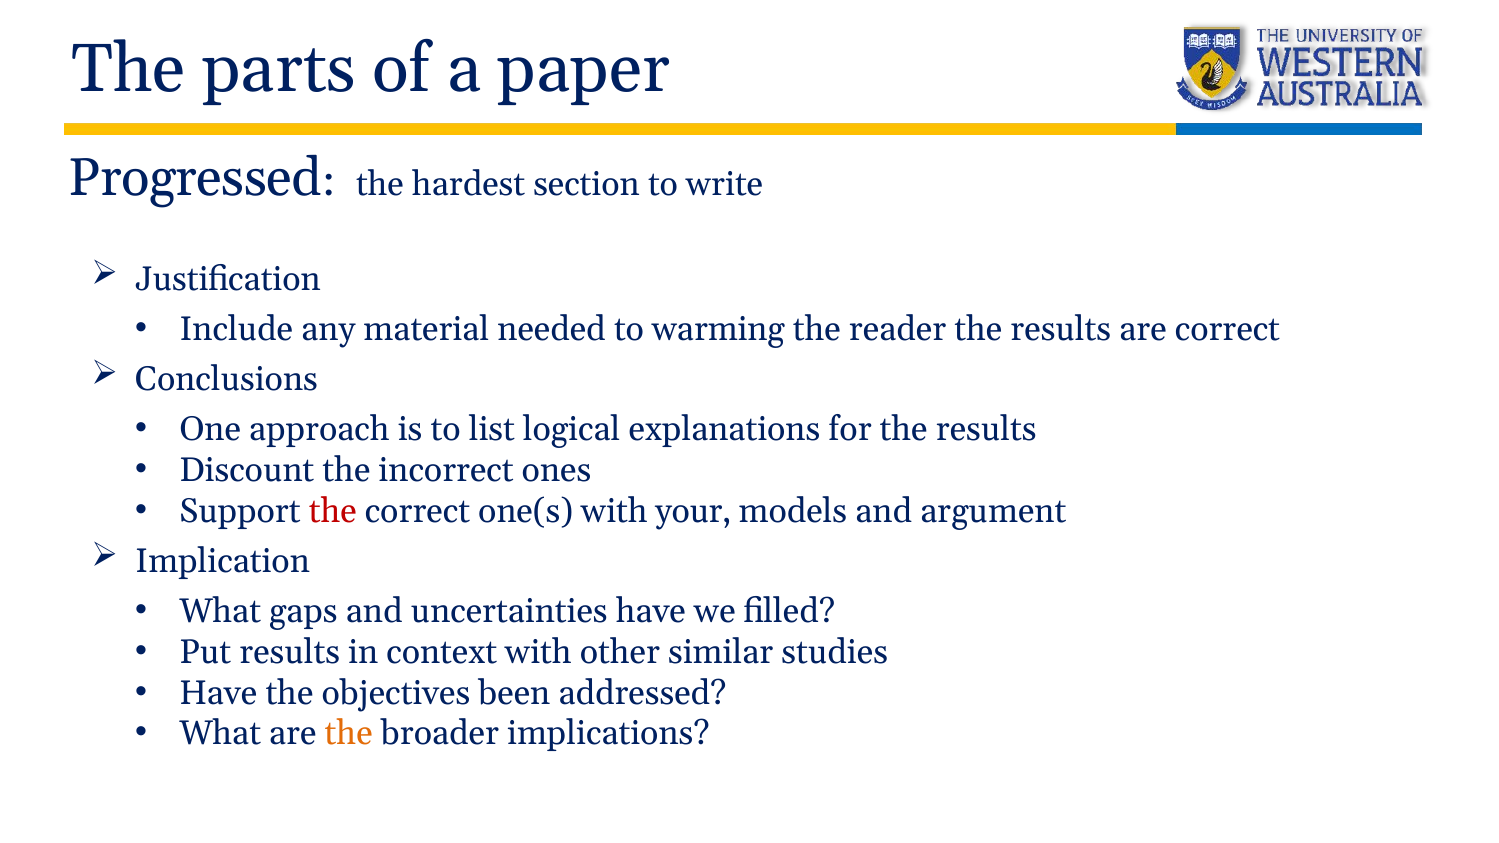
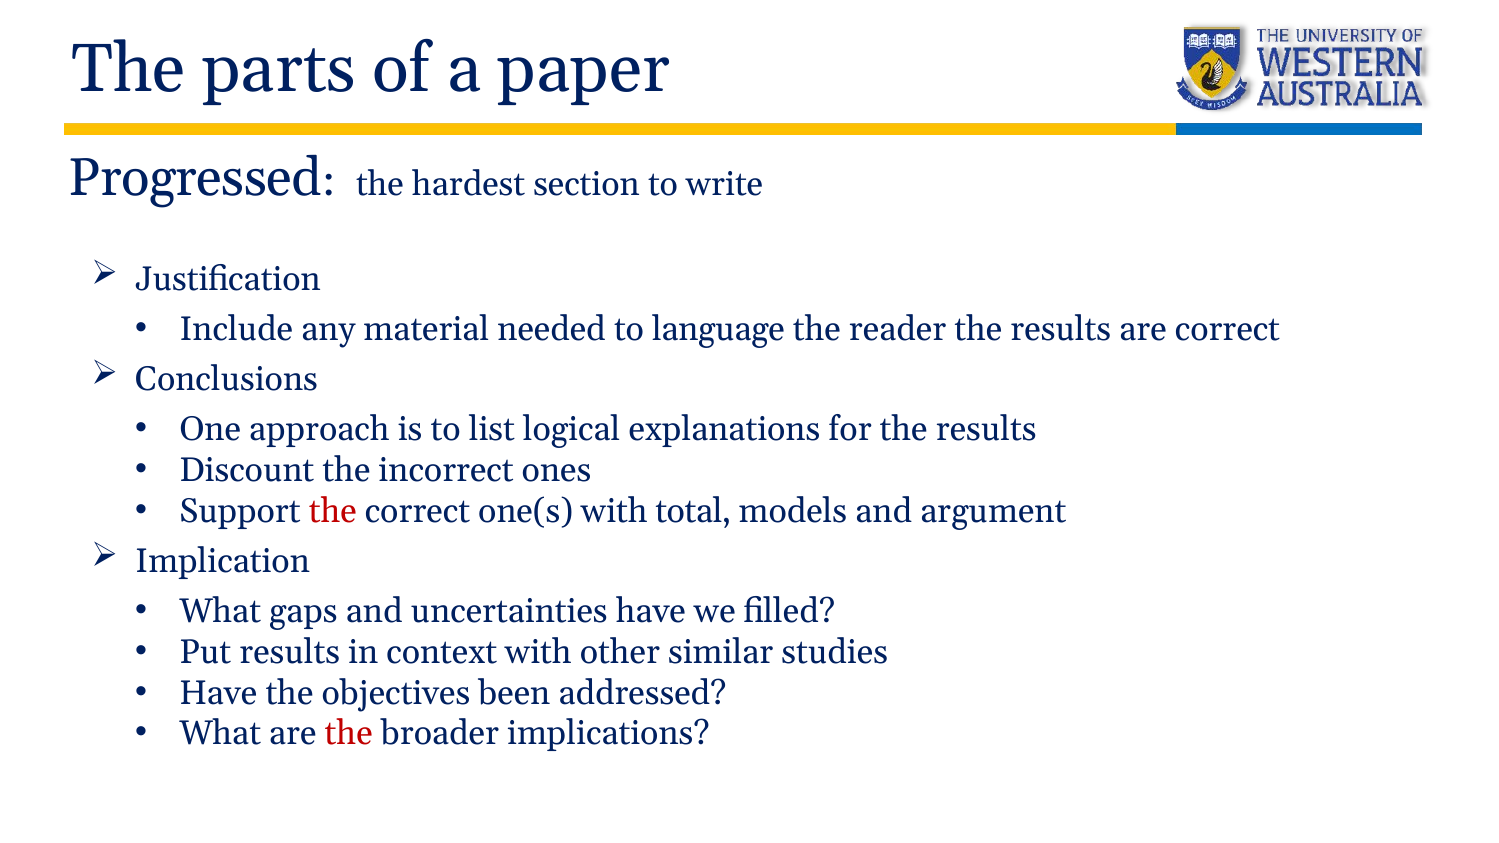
warming: warming -> language (718, 329)
your: your -> total (693, 511)
the colour: orange -> red (349, 734)
